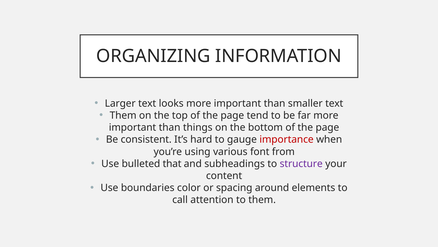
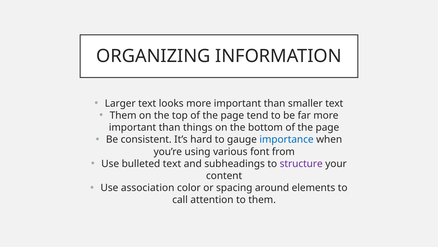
importance colour: red -> blue (287, 139)
bulleted that: that -> text (172, 163)
boundaries: boundaries -> association (148, 187)
